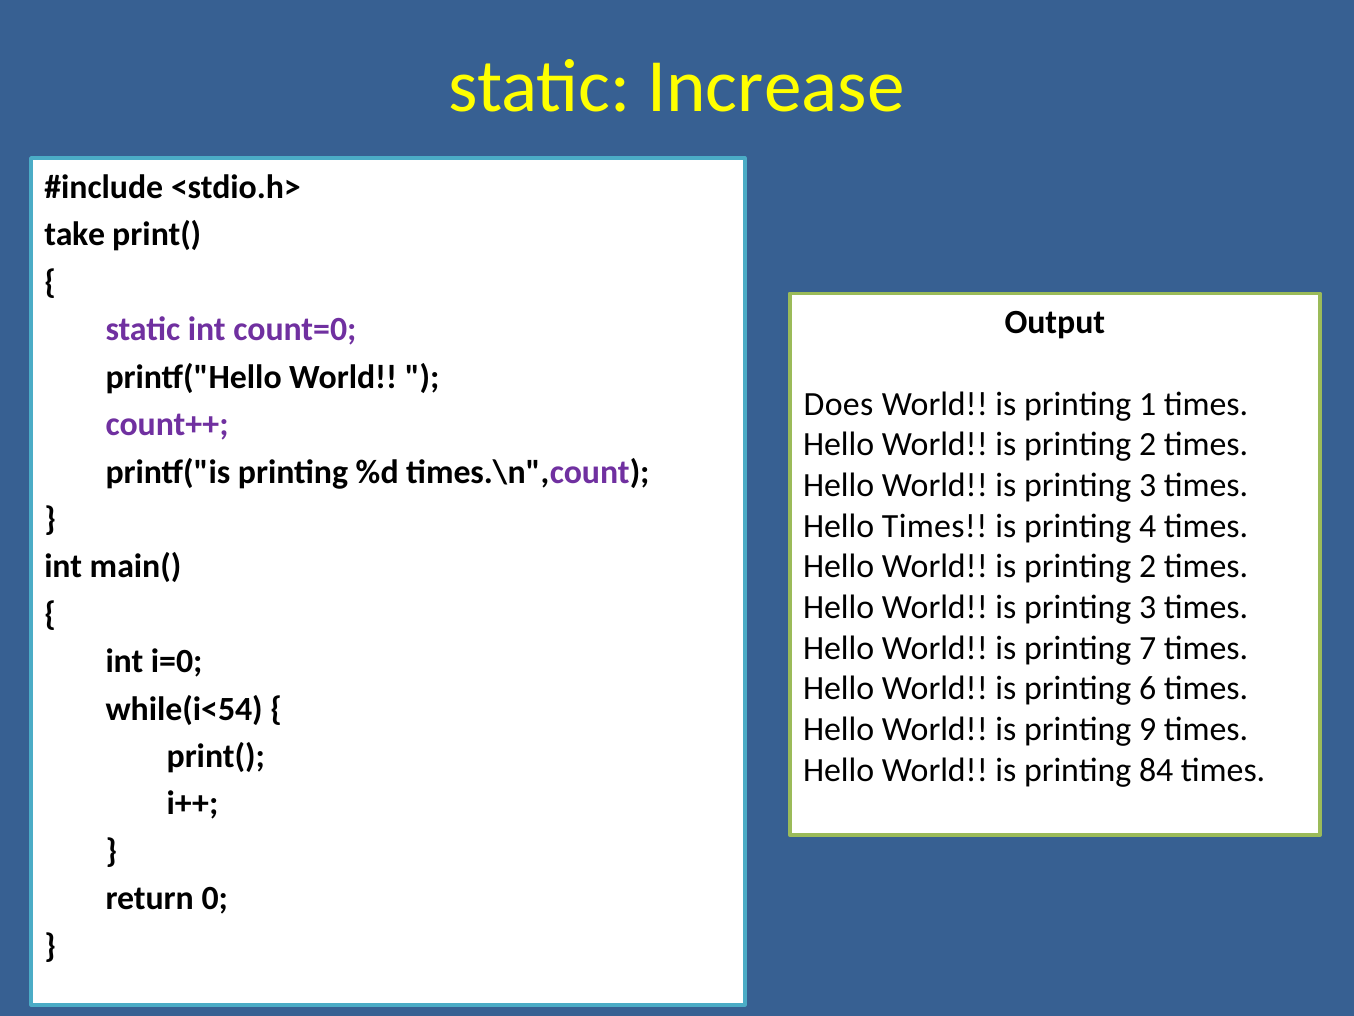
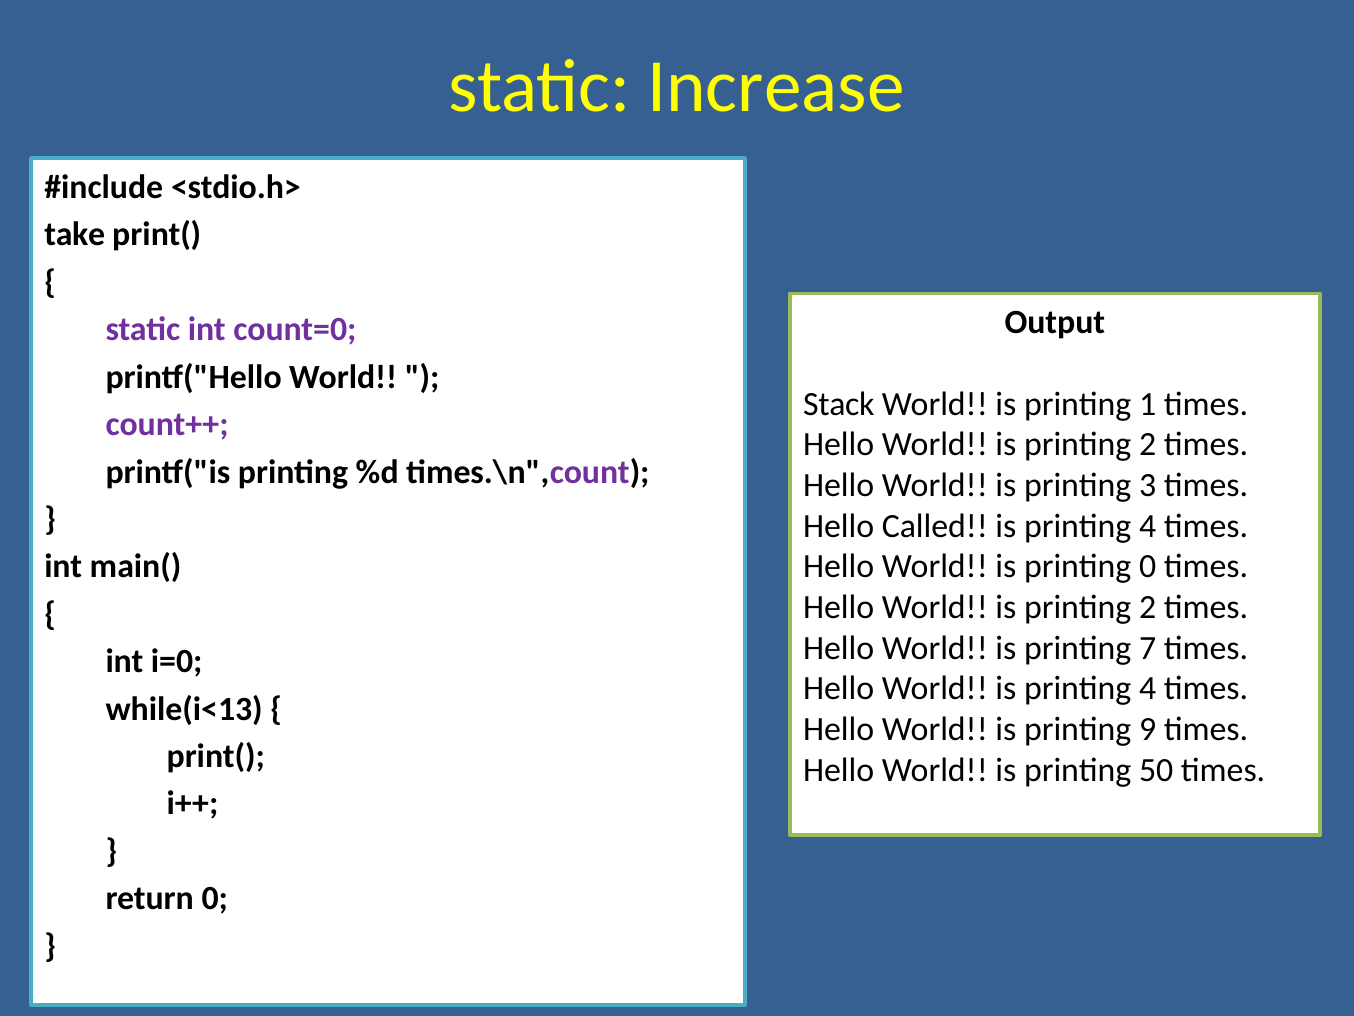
Does: Does -> Stack (839, 404)
Hello Times: Times -> Called (935, 526)
2: 2 -> 0 (1148, 566)
3: 3 -> 2 (1148, 607)
World is printing 6: 6 -> 4 (1148, 688)
while(i<54: while(i<54 -> while(i<13 (184, 709)
84: 84 -> 50 (1156, 769)
